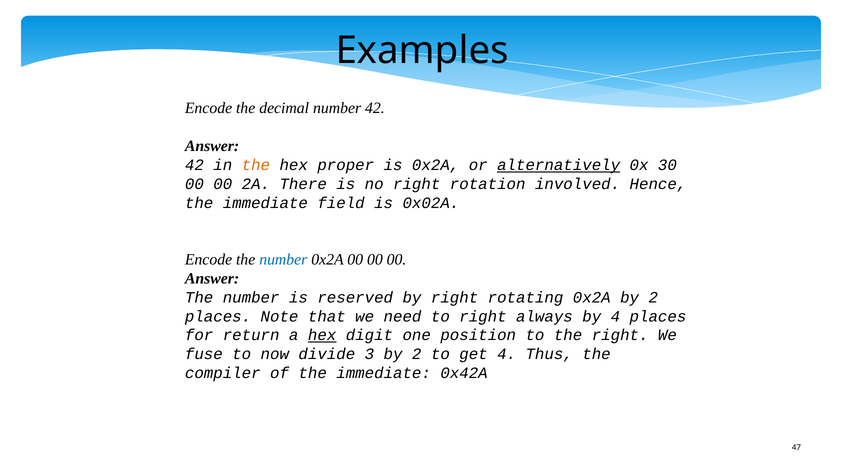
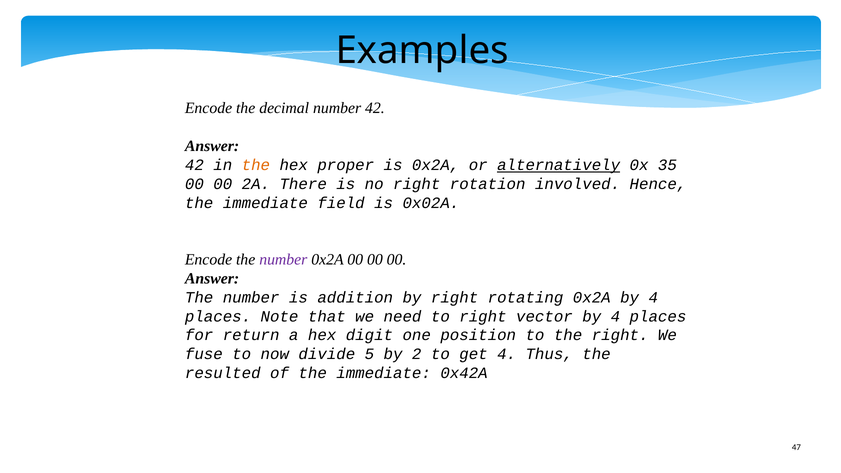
30: 30 -> 35 (667, 165)
number colour: blue -> purple (283, 260)
reserved: reserved -> addition (355, 297)
0x2A by 2: 2 -> 4 (653, 297)
always: always -> vector (544, 316)
hex underline: present -> none (322, 335)
3: 3 -> 5 (369, 354)
compiler: compiler -> resulted (223, 373)
